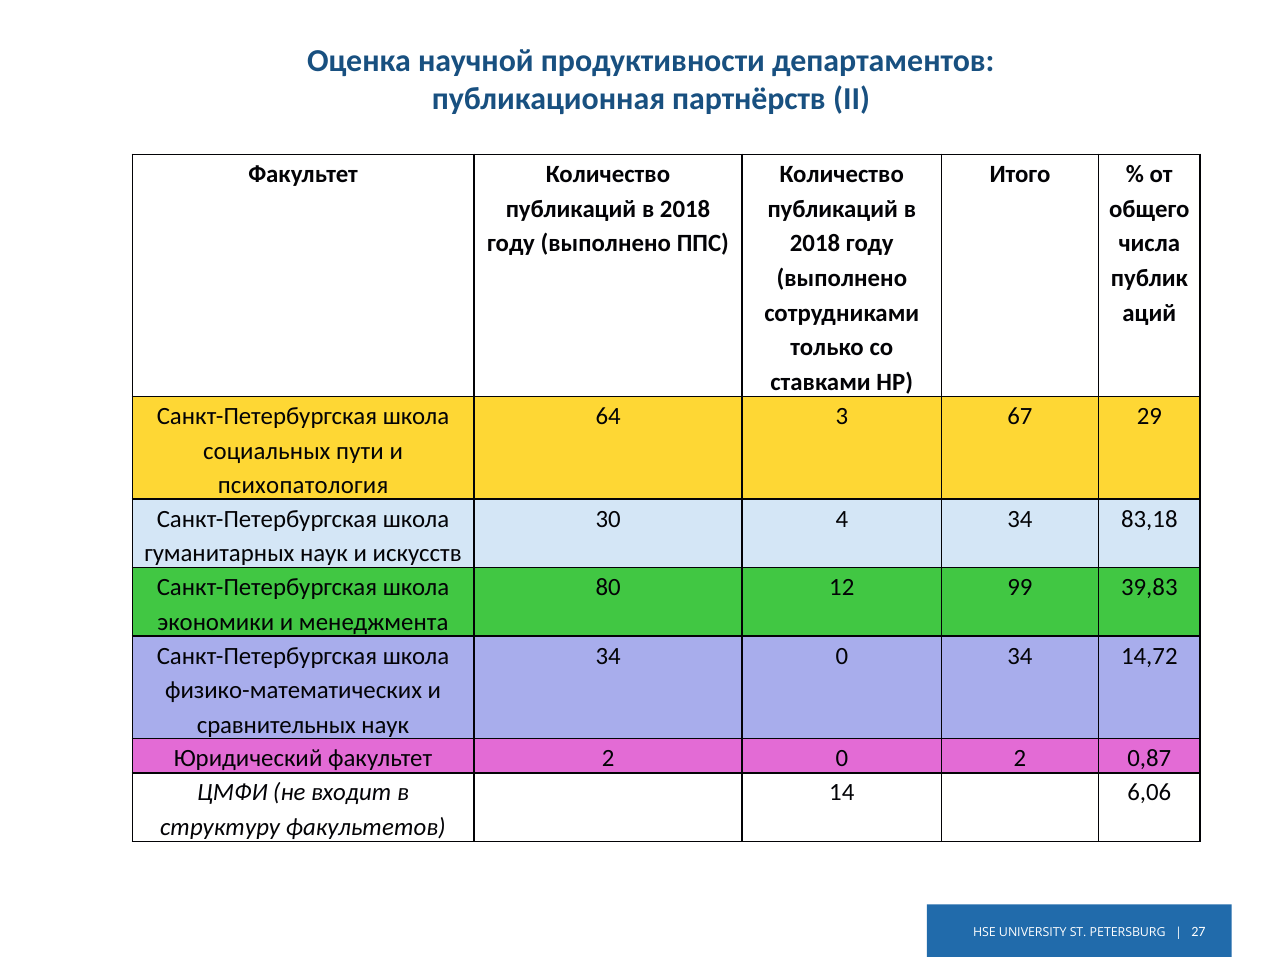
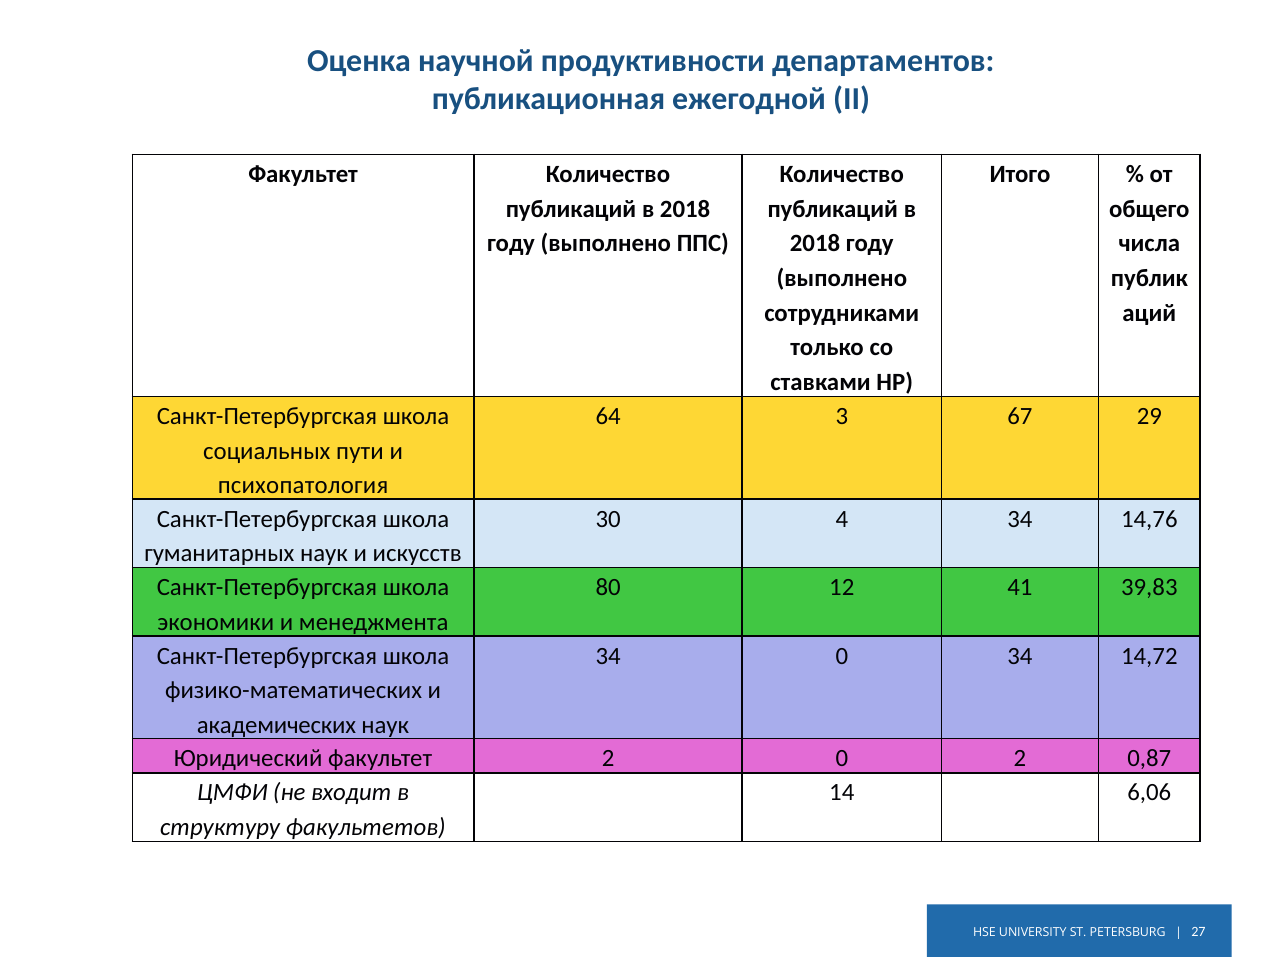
партнёрств: партнёрств -> ежегодной (749, 99)
83,18: 83,18 -> 14,76 (1149, 519)
99: 99 -> 41 (1020, 587)
сравнительных: сравнительных -> академических (276, 725)
